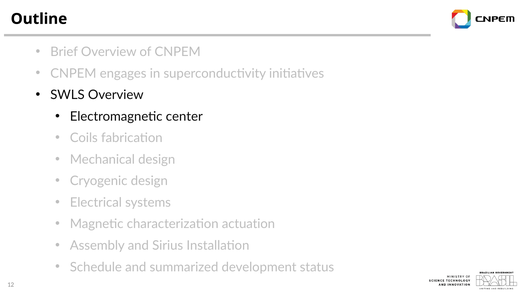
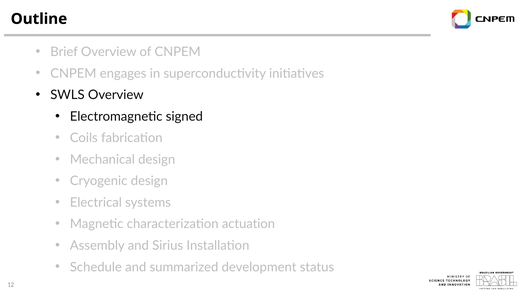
center: center -> signed (184, 117)
